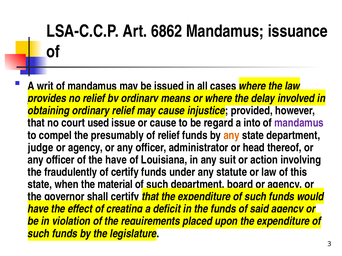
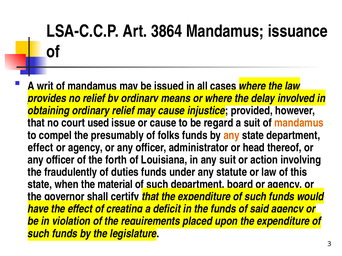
6862: 6862 -> 3864 (167, 31)
a into: into -> suit (252, 123)
mandamus colour: purple -> orange (299, 123)
of relief: relief -> folks (169, 136)
judge: judge -> effect (41, 148)
the have: have -> forth (116, 160)
of certify: certify -> duties (125, 172)
